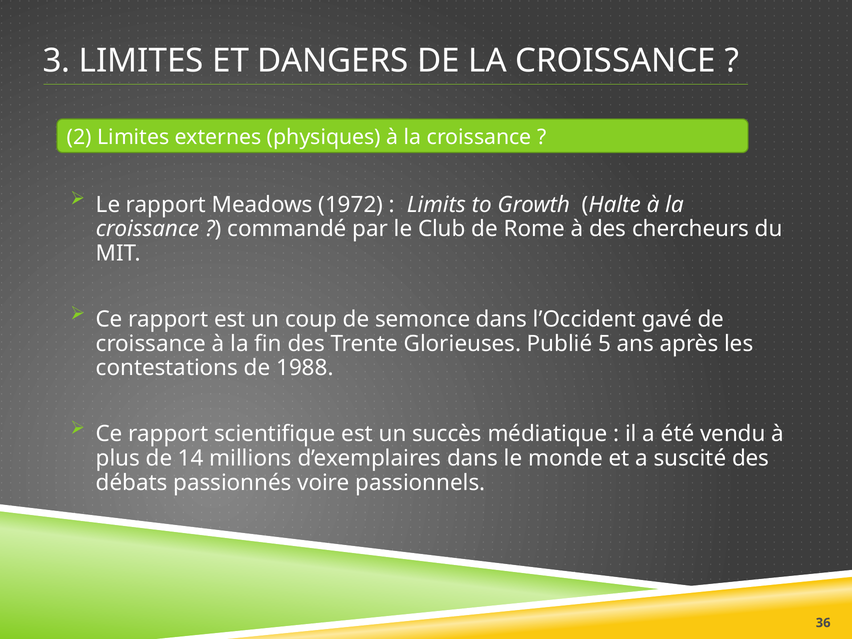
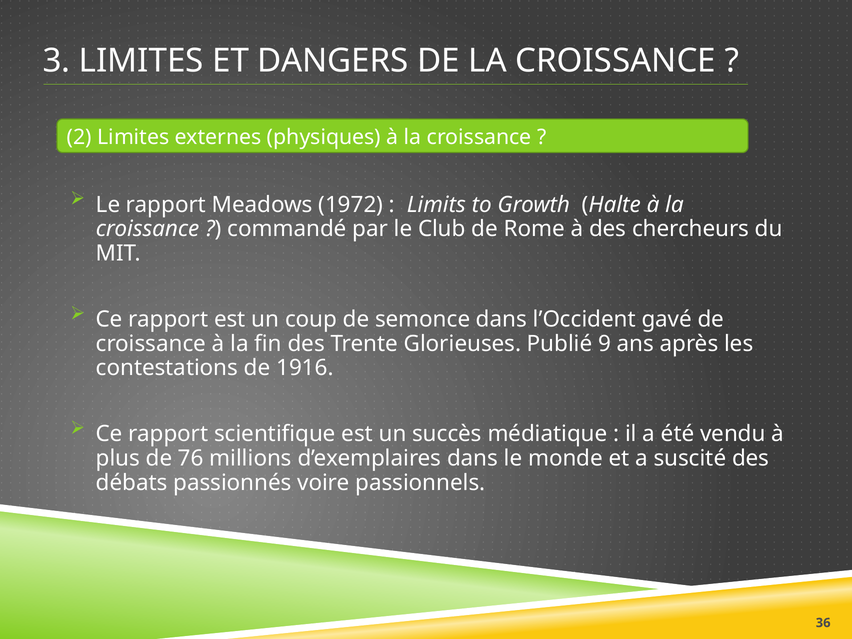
5: 5 -> 9 (605, 344)
1988: 1988 -> 1916 (305, 368)
14: 14 -> 76 (191, 458)
